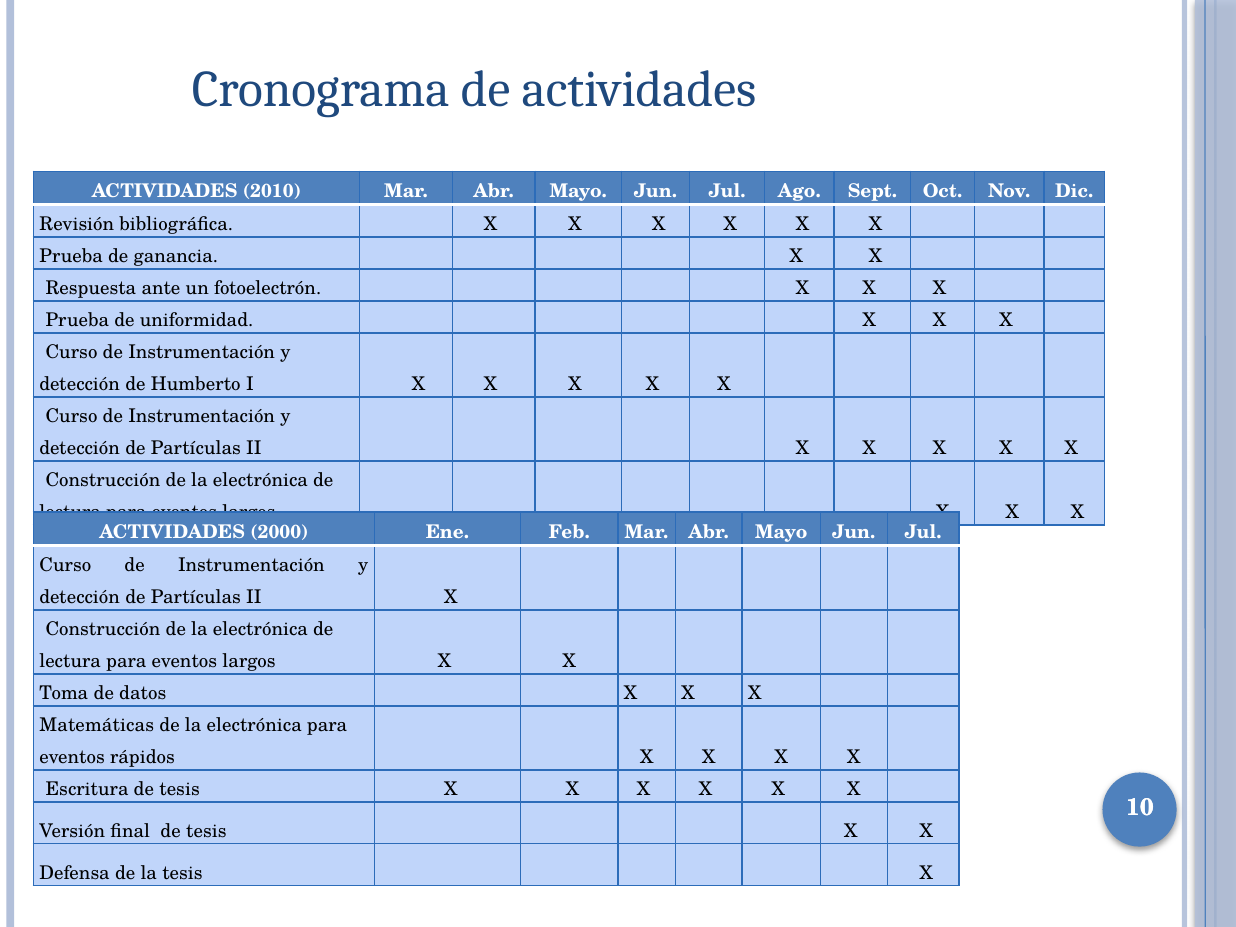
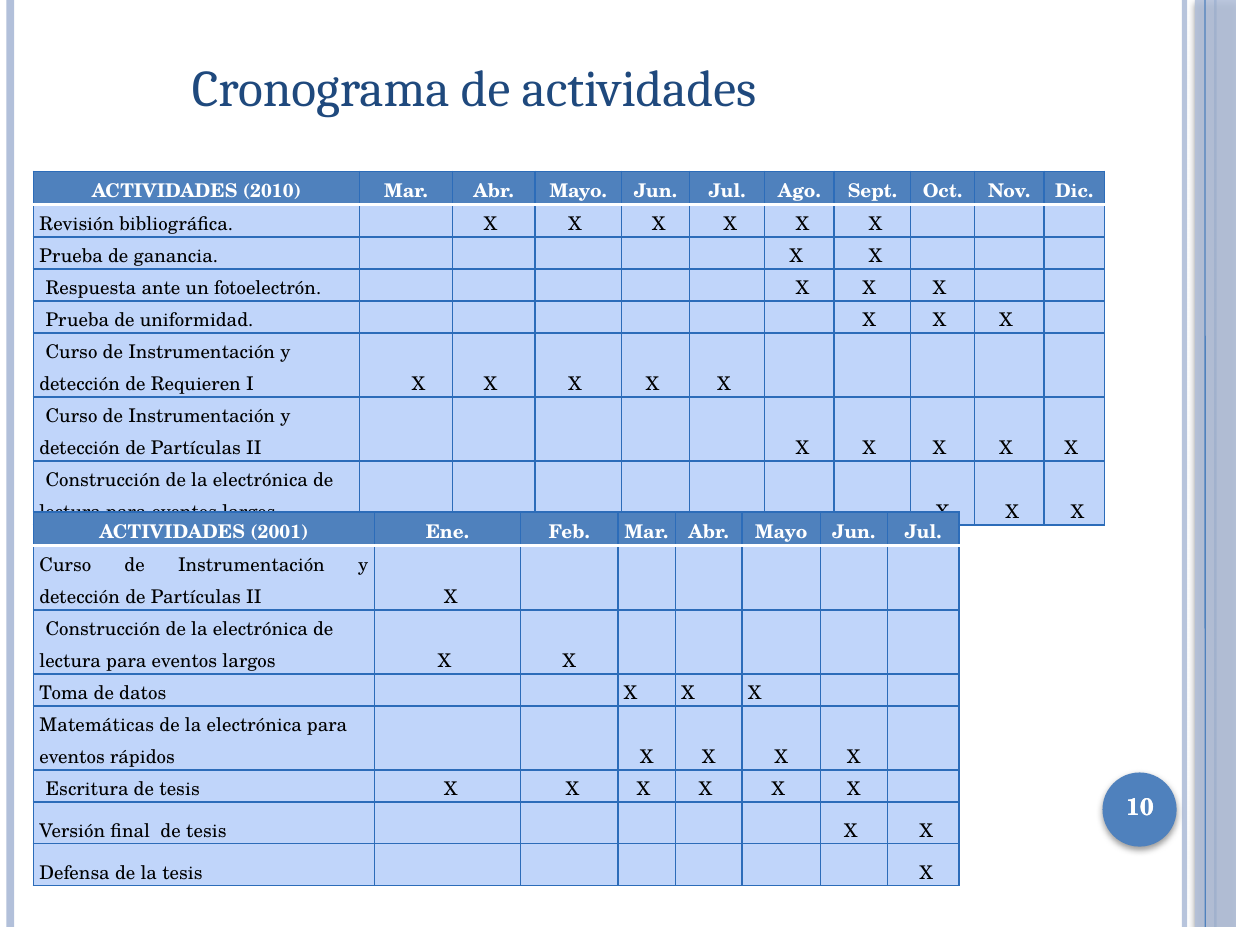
Humberto: Humberto -> Requieren (196, 384)
2000: 2000 -> 2001 (279, 533)
